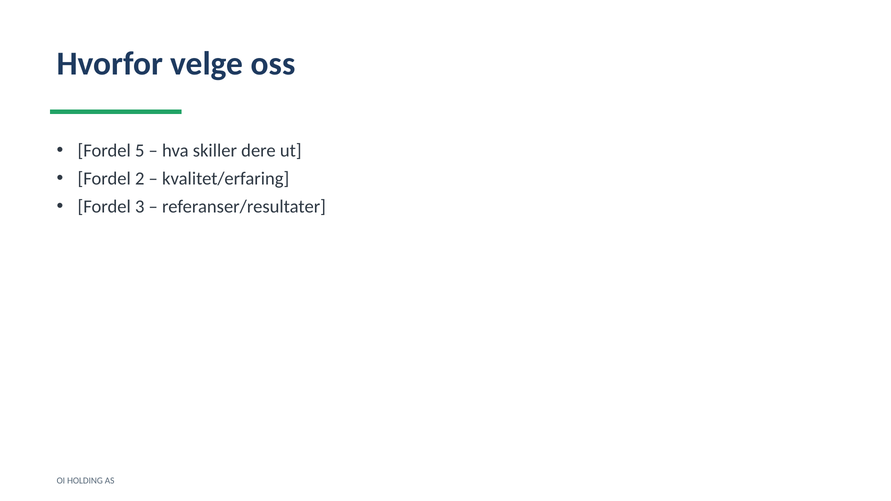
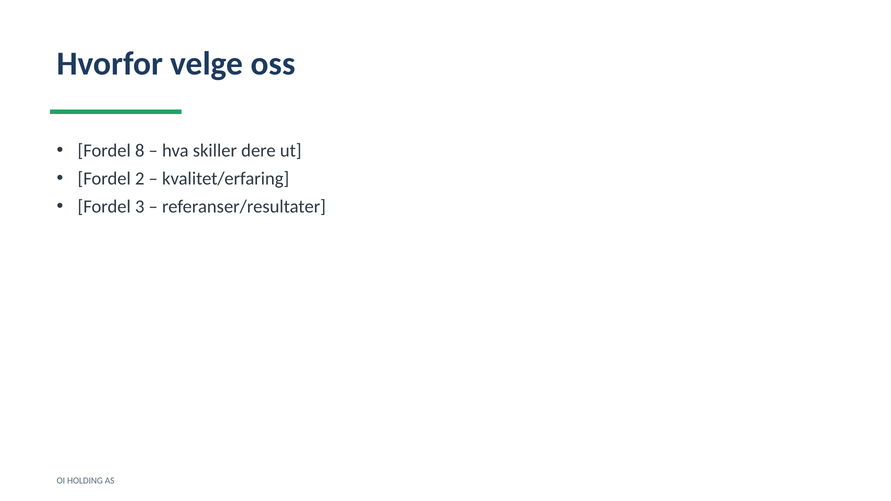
5: 5 -> 8 (140, 151)
